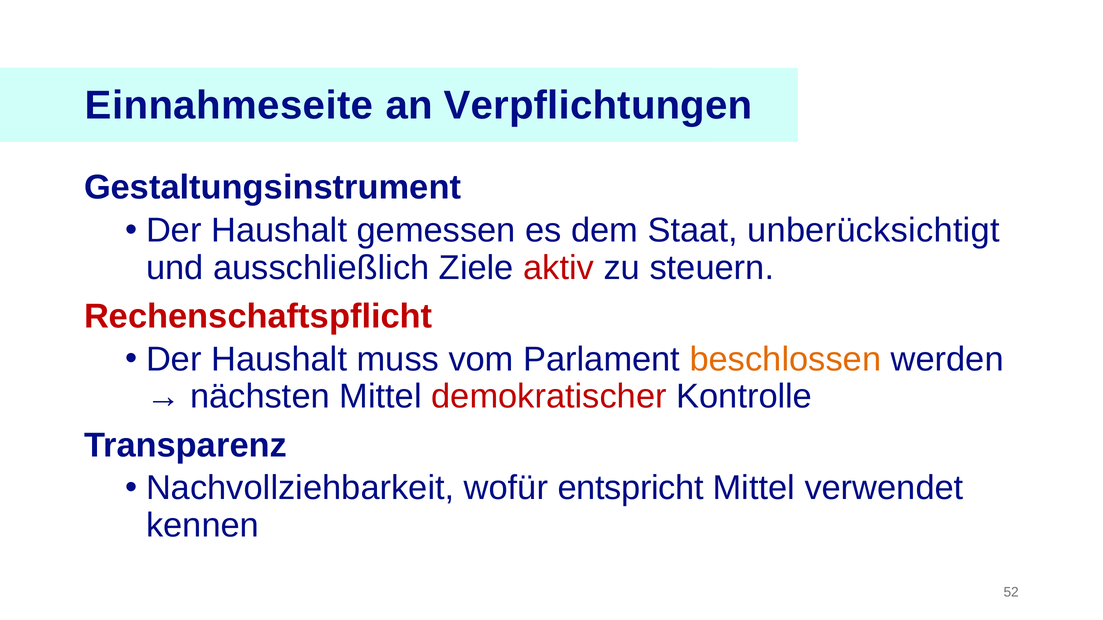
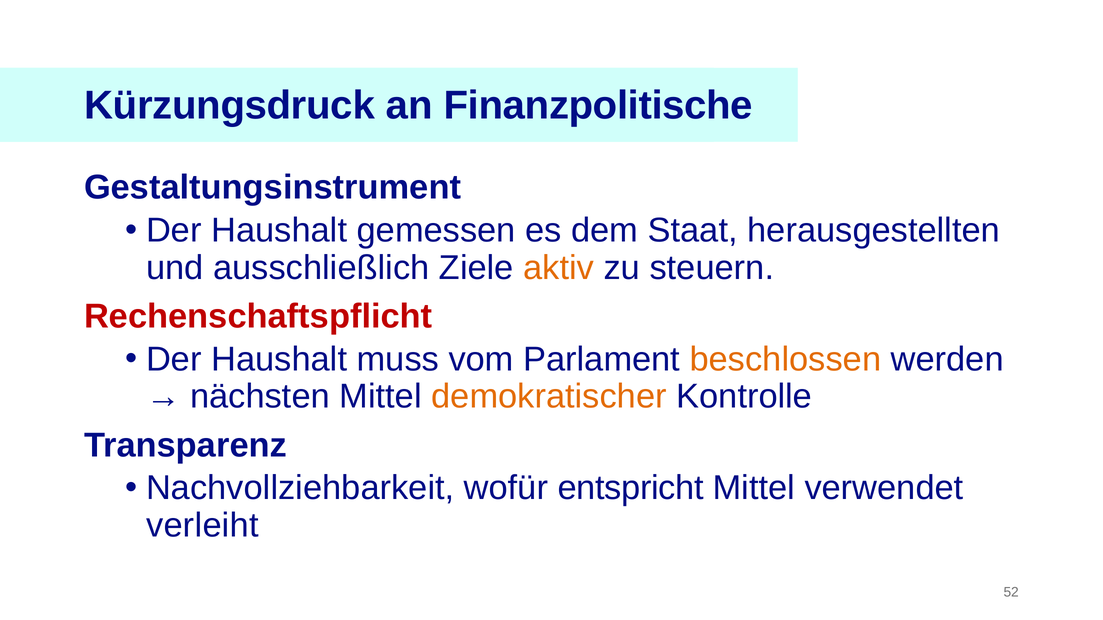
Einnahmeseite: Einnahmeseite -> Kürzungsdruck (229, 106)
Verpflichtungen: Verpflichtungen -> Finanzpolitische (598, 106)
unberücksichtigt: unberücksichtigt -> herausgestellten (874, 231)
aktiv colour: red -> orange (559, 268)
demokratischer colour: red -> orange (549, 397)
kennen: kennen -> verleiht (202, 526)
